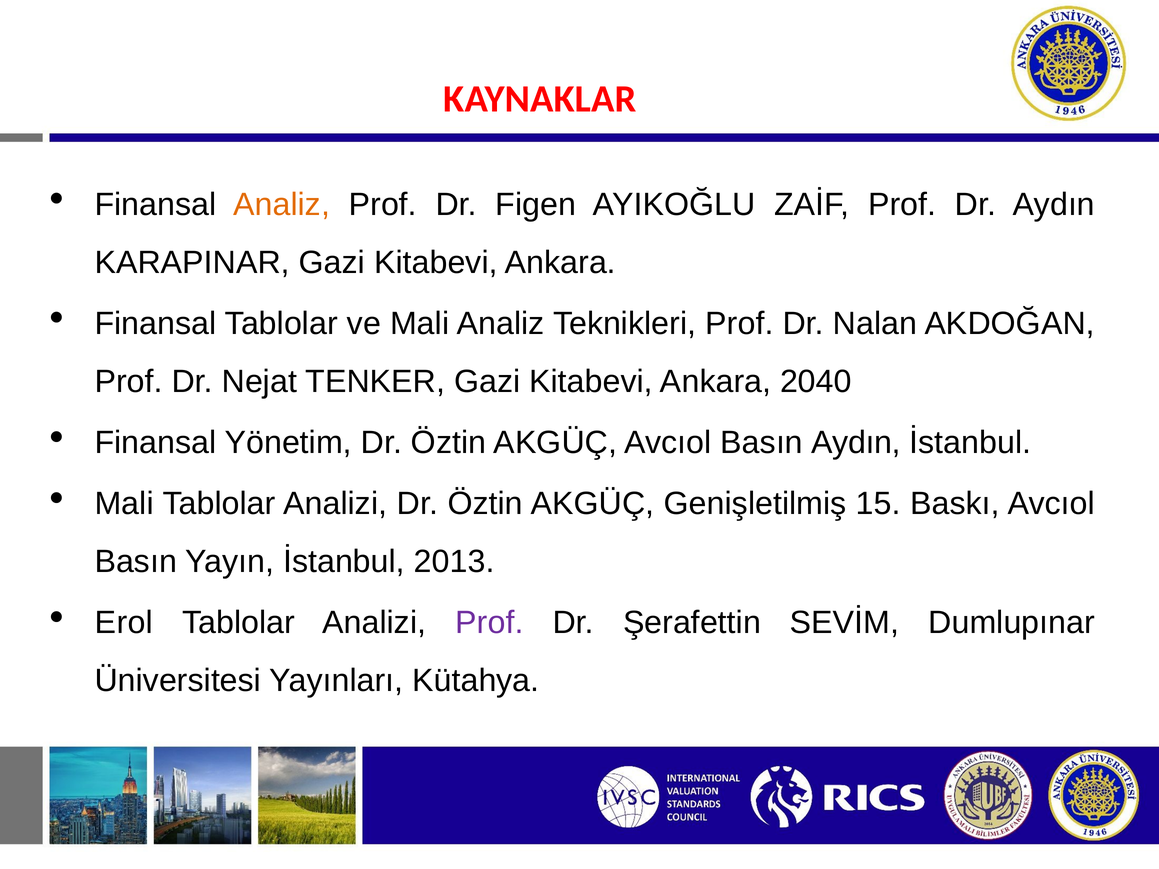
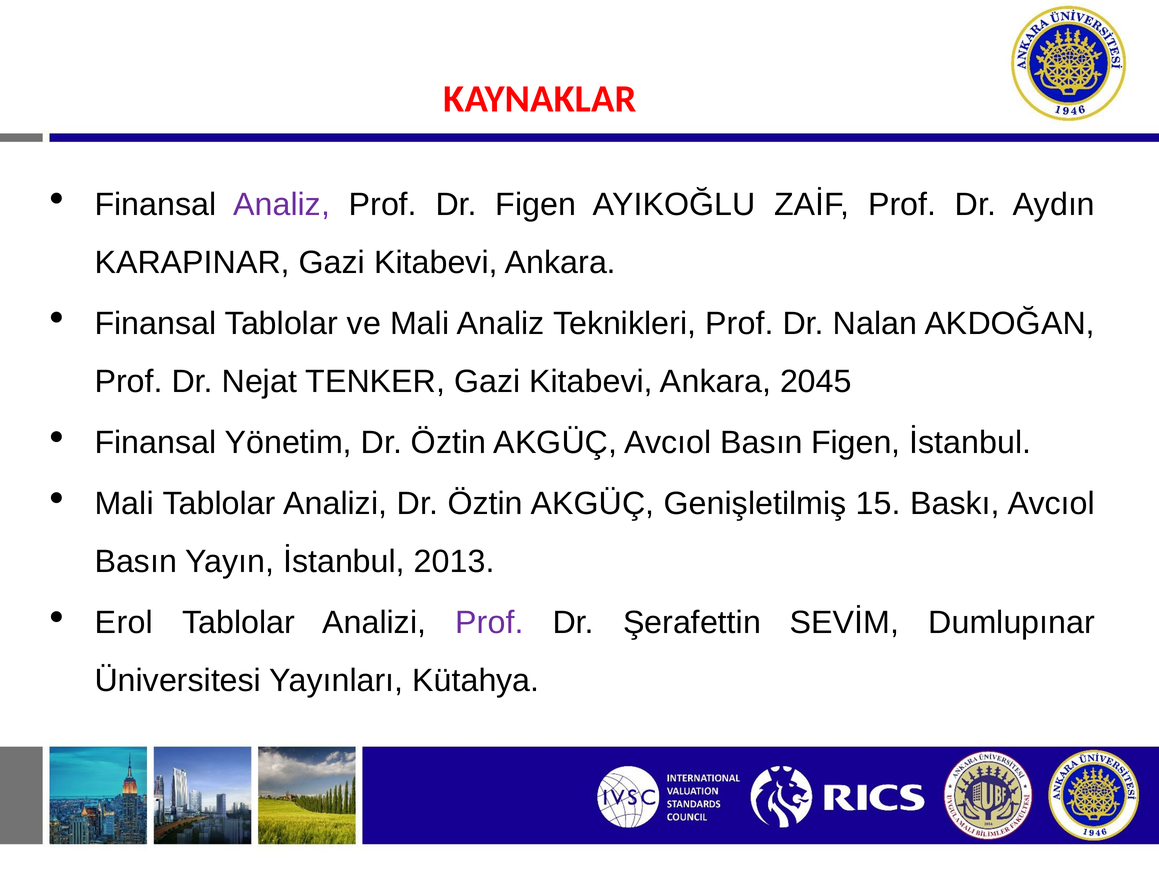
Analiz colour: orange -> purple (282, 205)
2040: 2040 -> 2045 (816, 382)
Basın Aydın: Aydın -> Figen (856, 443)
